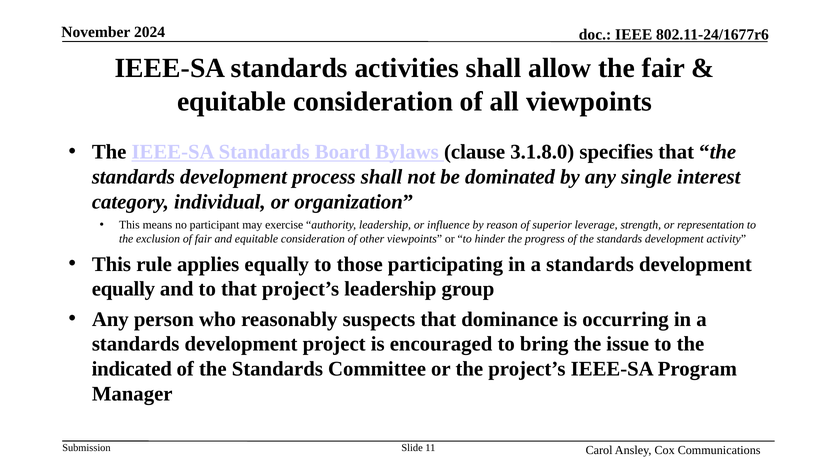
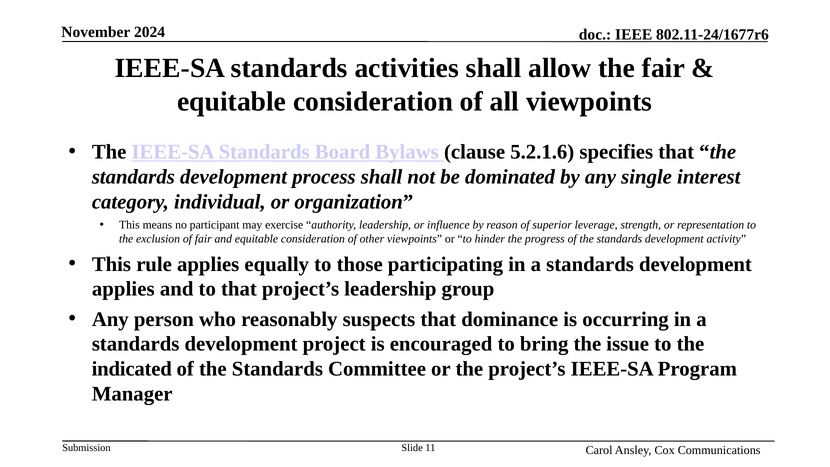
3.1.8.0: 3.1.8.0 -> 5.2.1.6 (542, 152)
equally: equally -> applies (123, 289)
